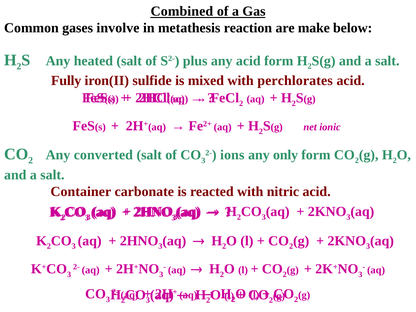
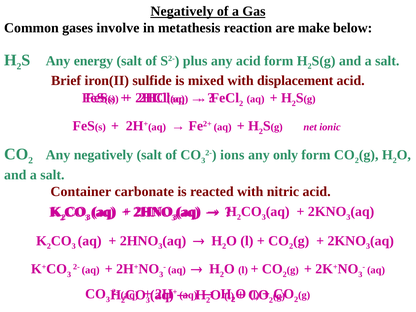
Combined: Combined -> Negatively (182, 11)
heated: heated -> energy (93, 61)
Fully: Fully -> Brief (66, 81)
perchlorates: perchlorates -> displacement (295, 81)
Any converted: converted -> negatively (103, 155)
